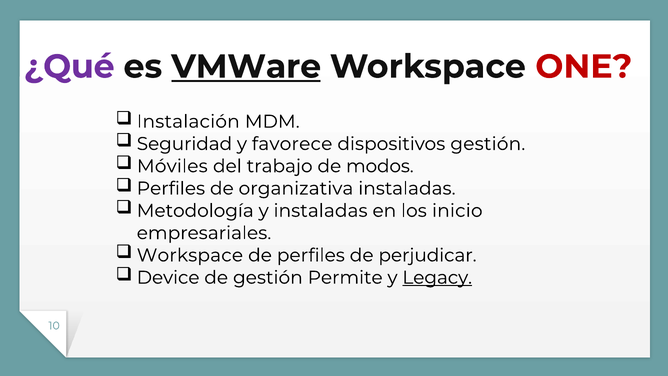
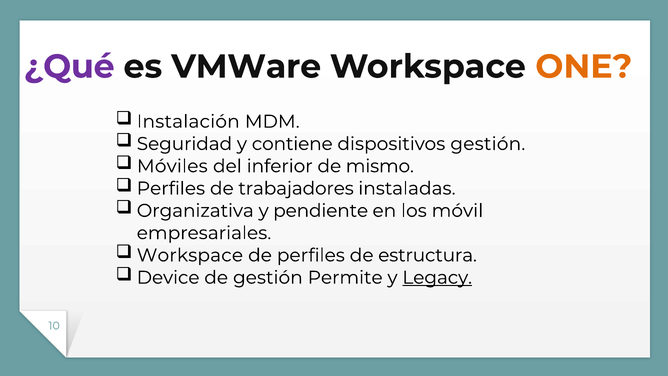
VMWare underline: present -> none (246, 67)
ONE colour: red -> orange (584, 67)
favorece: favorece -> contiene (292, 144)
trabajo: trabajo -> inferior (280, 166)
modos: modos -> mismo (380, 166)
organizativa: organizativa -> trabajadores (296, 188)
Metodología: Metodología -> Organizativa (195, 211)
y instaladas: instaladas -> pendiente (321, 211)
inicio: inicio -> móvil (457, 211)
perjudicar: perjudicar -> estructura (428, 255)
